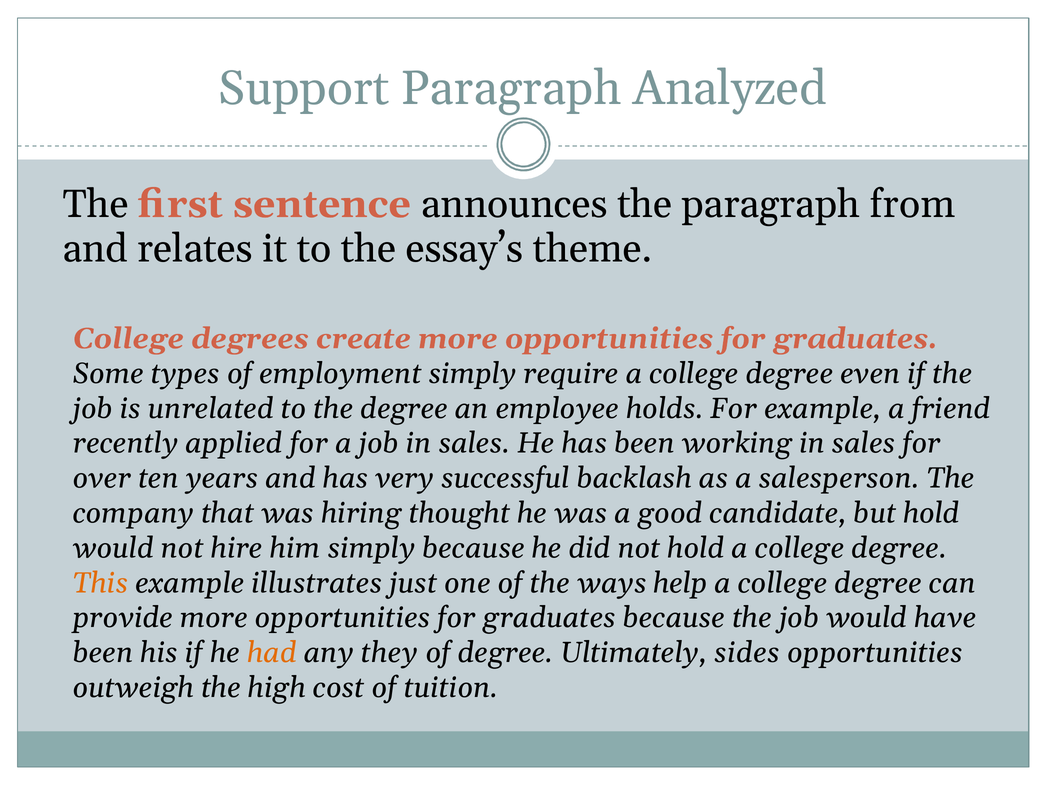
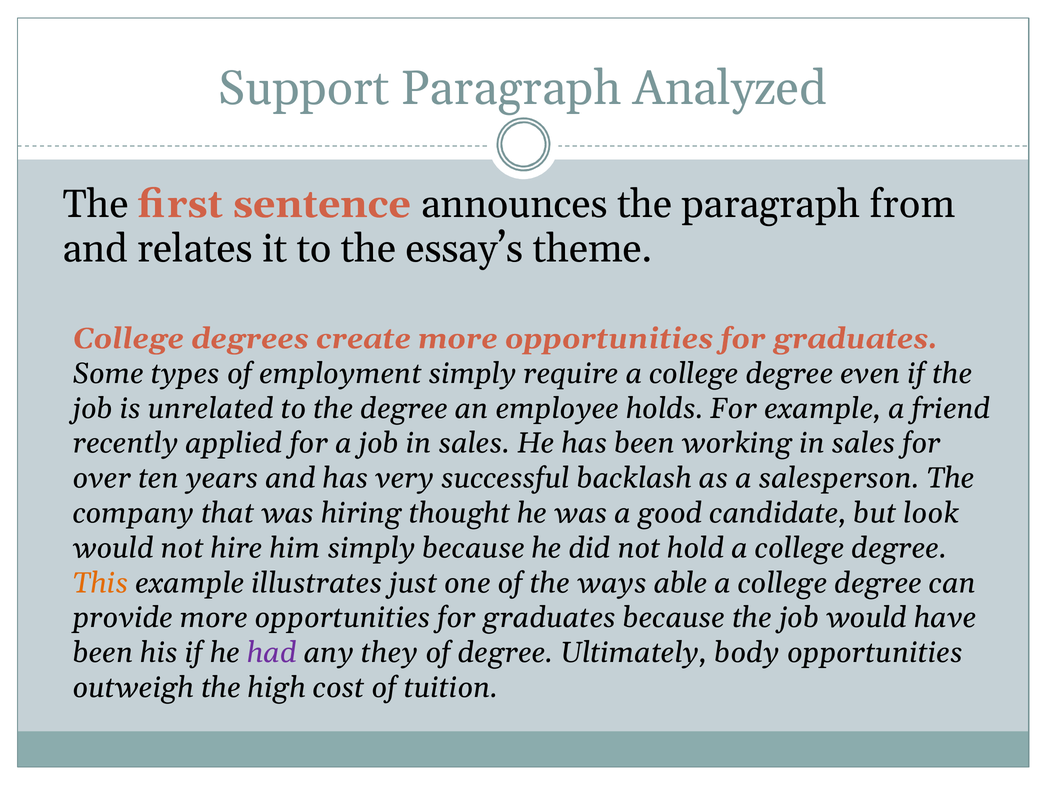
but hold: hold -> look (931, 513)
help: help -> able (681, 583)
had colour: orange -> purple (272, 653)
sides: sides -> body (747, 653)
